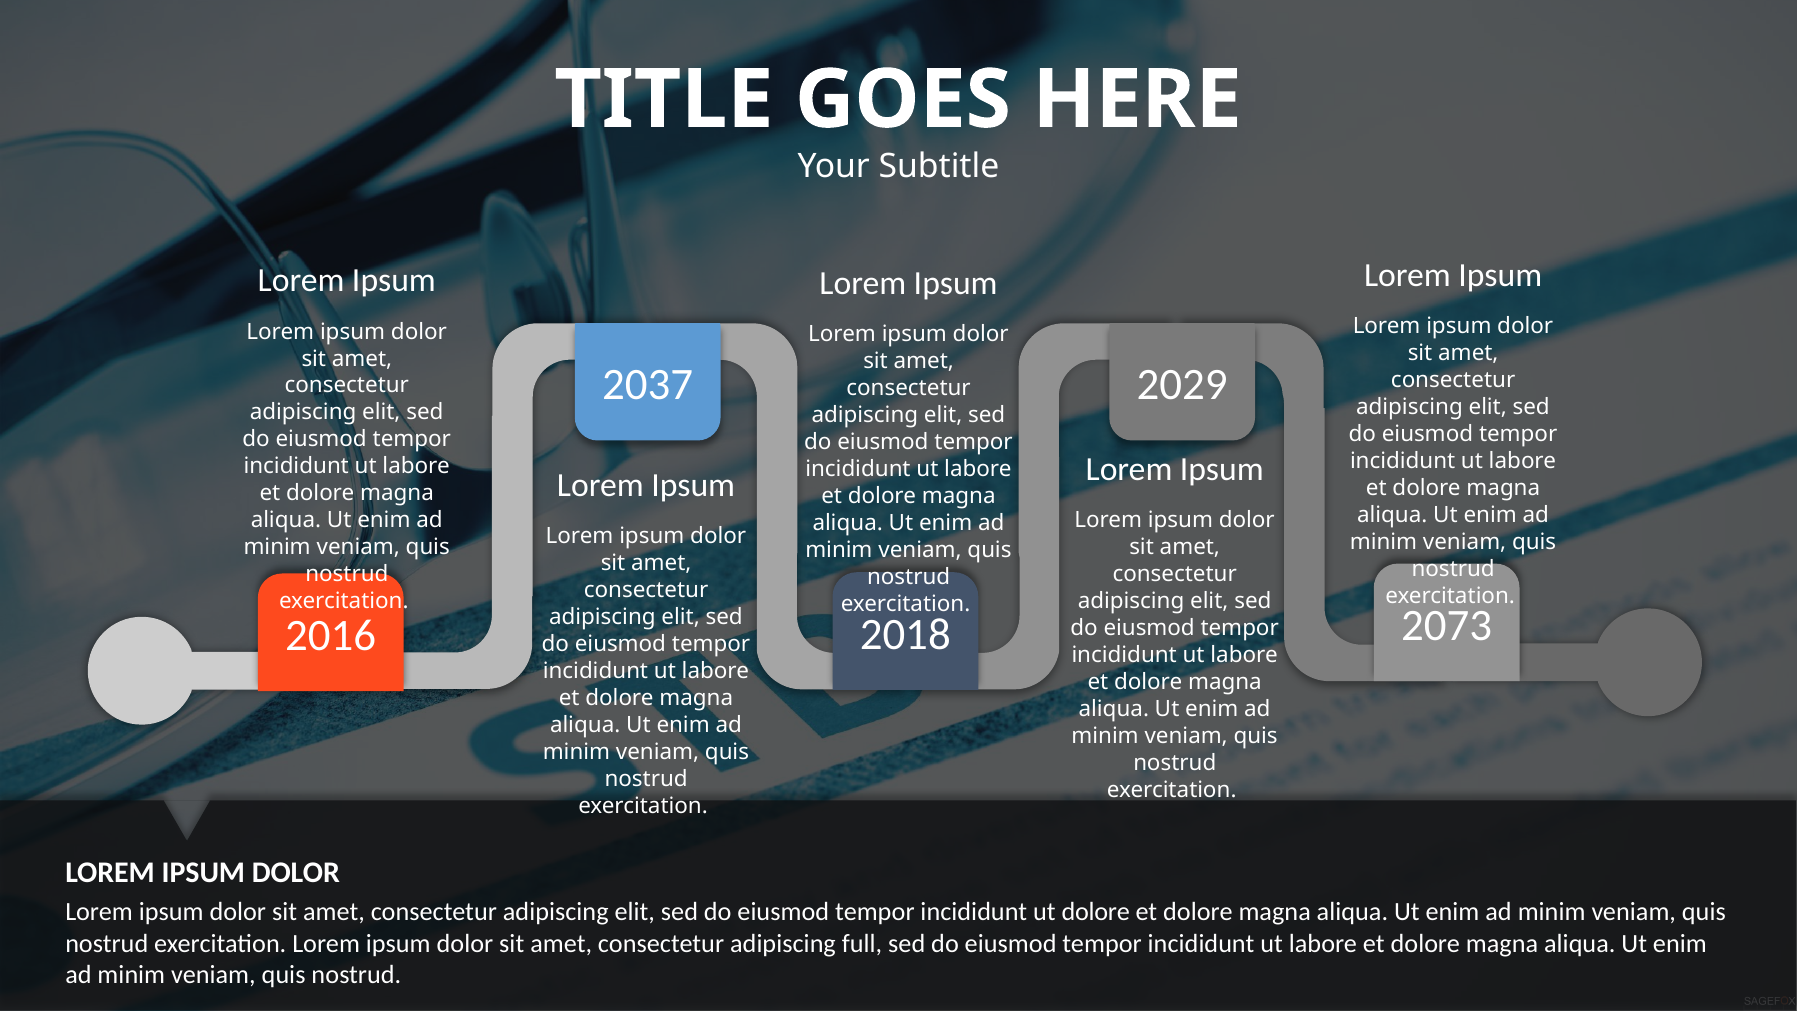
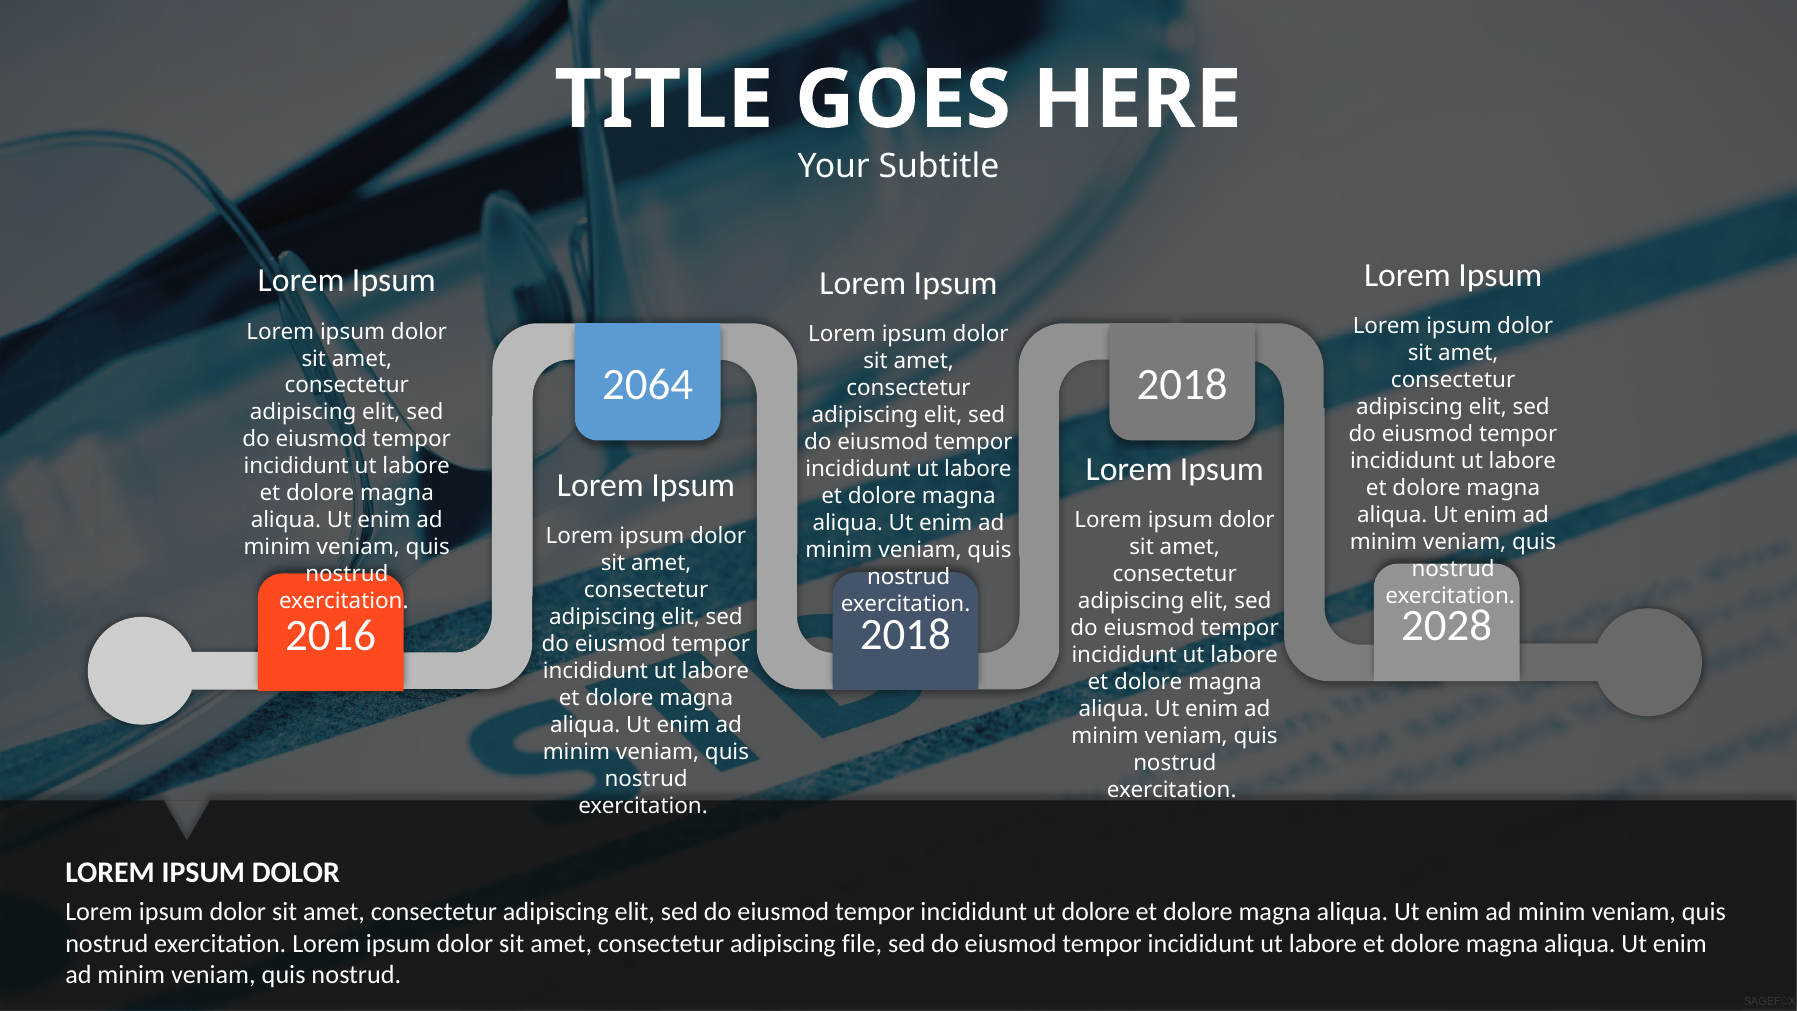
2037: 2037 -> 2064 (648, 385)
2029: 2029 -> 2018 (1182, 385)
2073: 2073 -> 2028 (1447, 625)
full: full -> file (862, 944)
